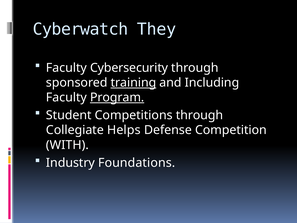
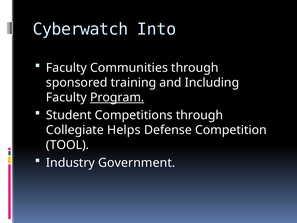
They: They -> Into (157, 29)
Cybersecurity: Cybersecurity -> Communities (129, 68)
training underline: present -> none (133, 83)
WITH: WITH -> TOOL (67, 145)
Foundations: Foundations -> Government (137, 163)
